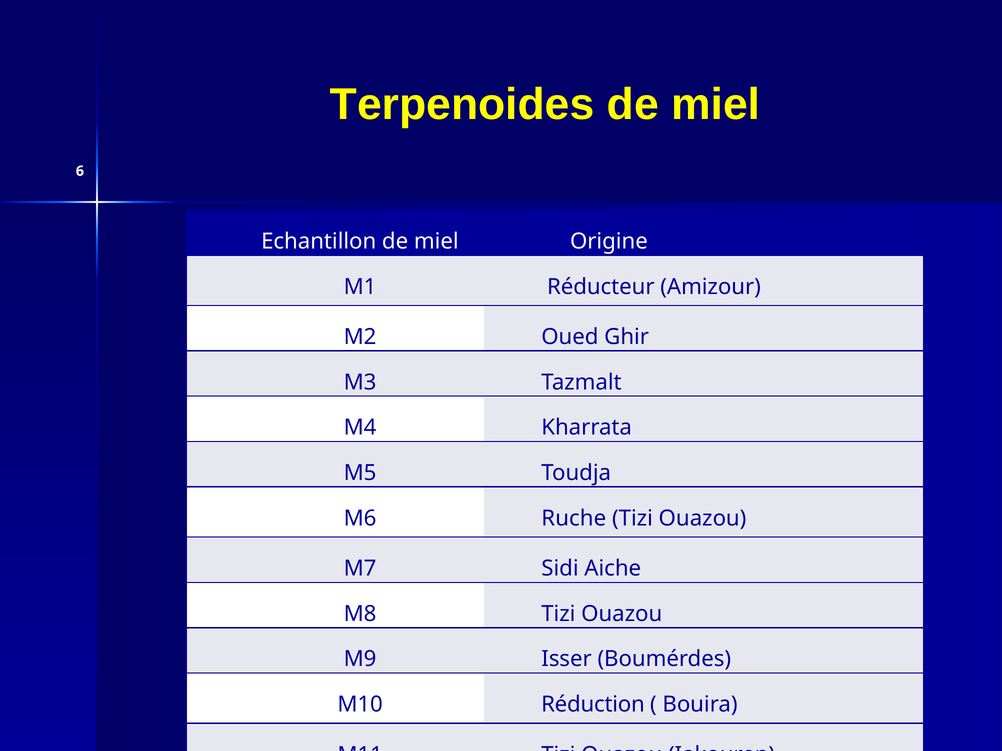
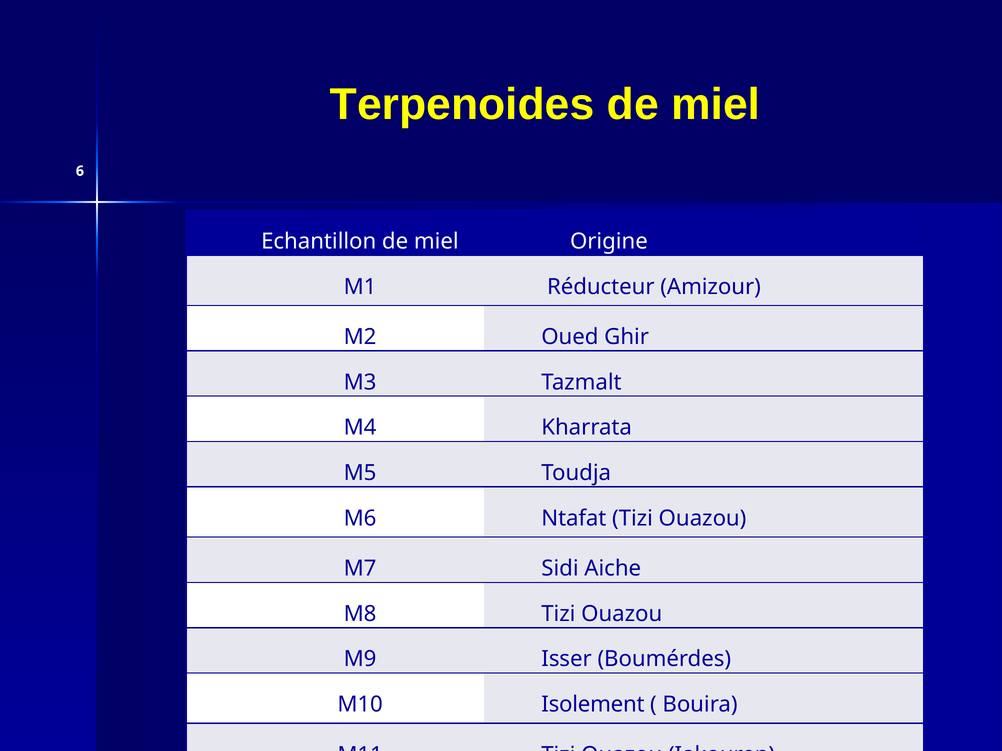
Ruche: Ruche -> Ntafat (574, 519)
Réduction: Réduction -> Isolement (593, 705)
